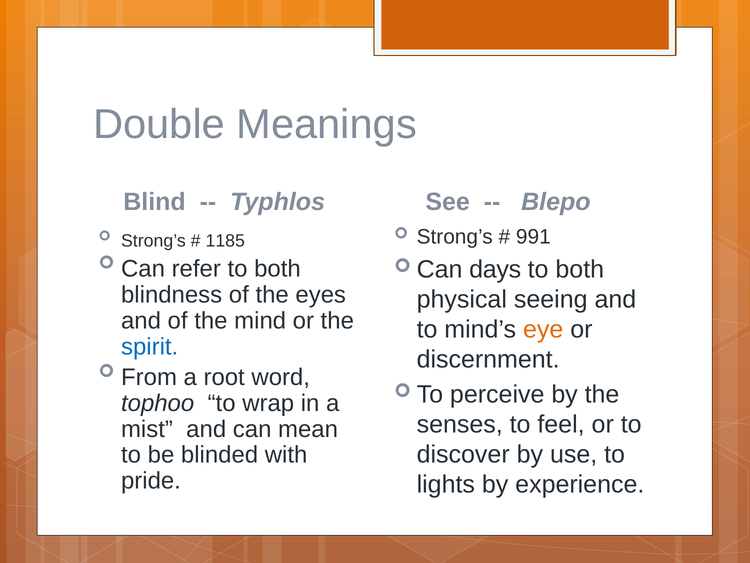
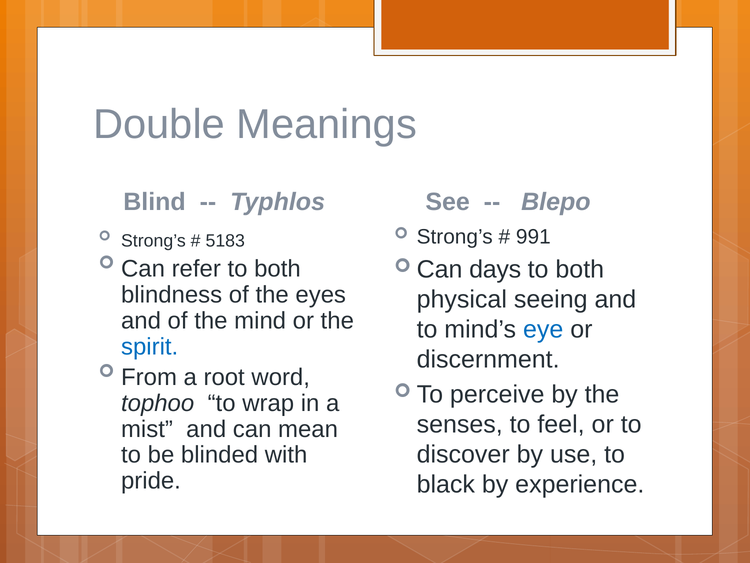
1185: 1185 -> 5183 (225, 241)
eye colour: orange -> blue (543, 329)
lights: lights -> black (446, 484)
